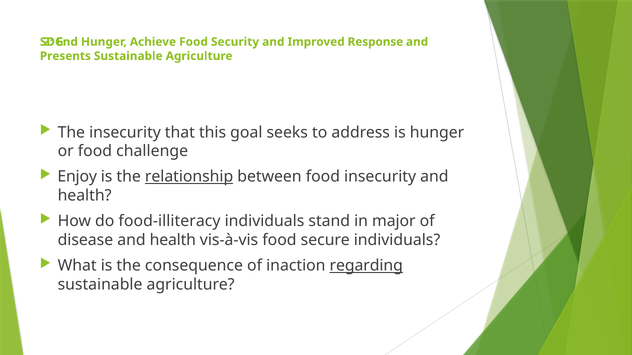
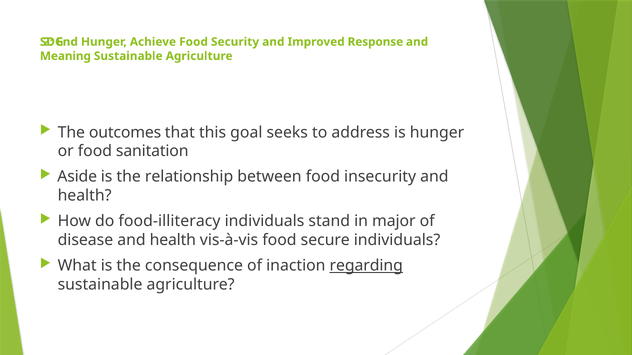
Presents: Presents -> Meaning (65, 56)
The insecurity: insecurity -> outcomes (125, 132)
challenge: challenge -> sanitation (152, 151)
Enjoy: Enjoy -> Aside (77, 177)
relationship underline: present -> none (189, 177)
